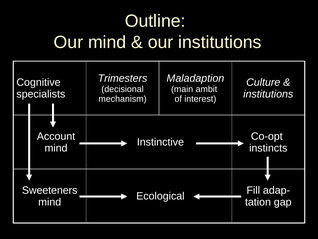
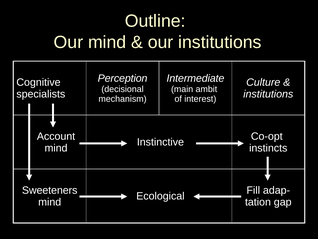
Trimesters: Trimesters -> Perception (123, 78)
Maladaption: Maladaption -> Intermediate (195, 78)
